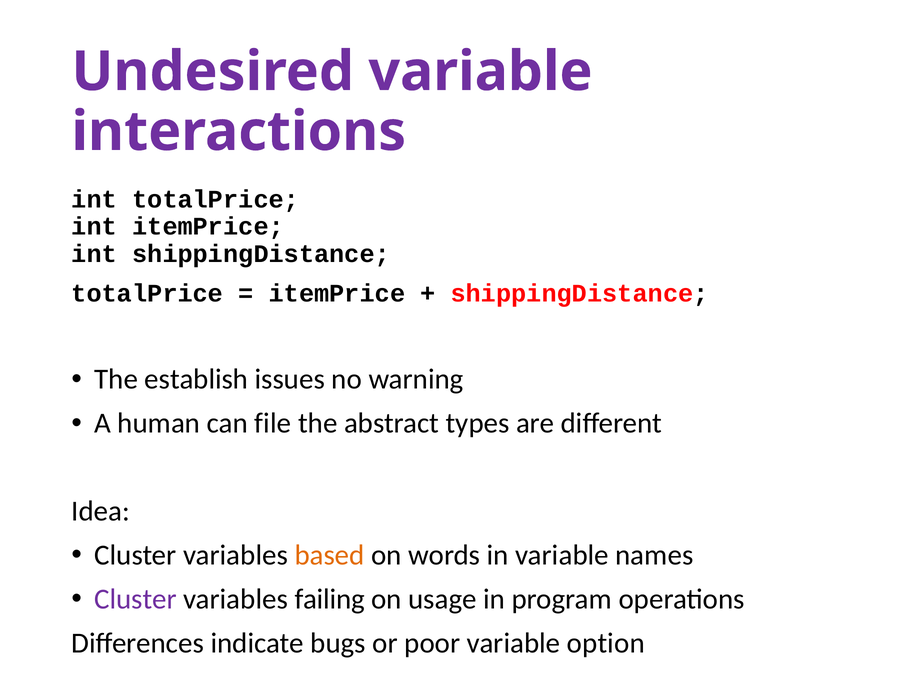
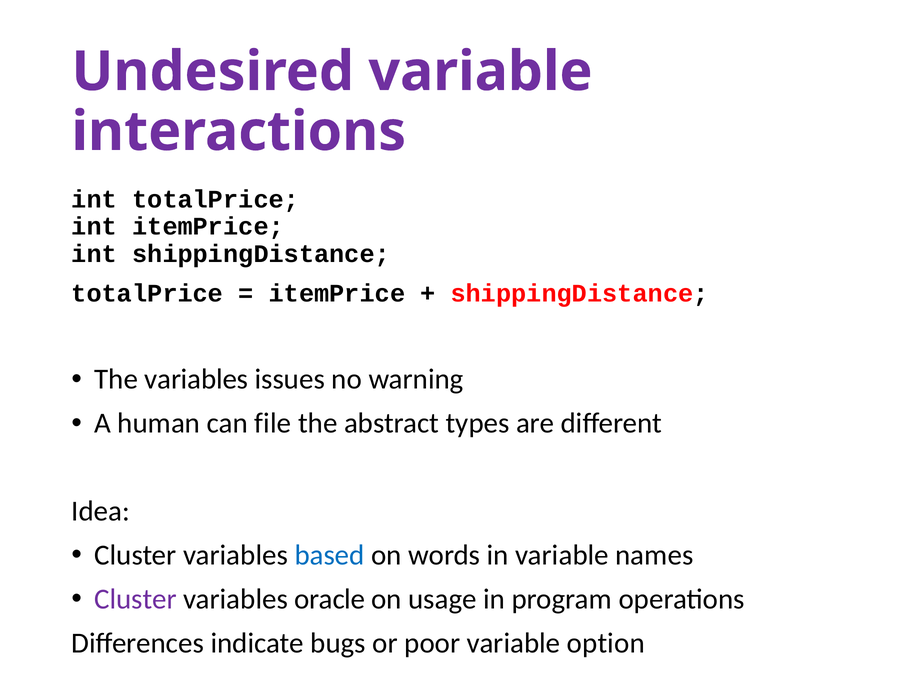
The establish: establish -> variables (196, 379)
based colour: orange -> blue (330, 555)
failing: failing -> oracle (330, 599)
